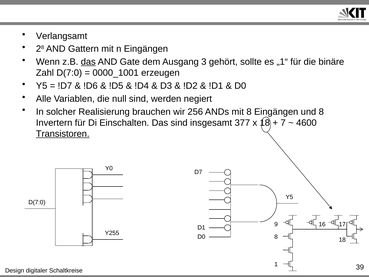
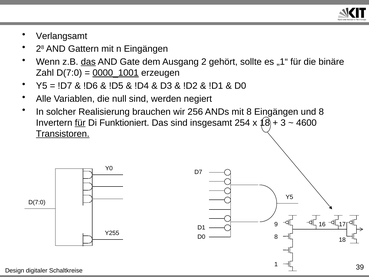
3: 3 -> 2 (204, 62)
0000_1001 underline: none -> present (116, 73)
für underline: none -> present (80, 123)
Einschalten: Einschalten -> Funktioniert (124, 123)
377: 377 -> 254 (242, 123)
7: 7 -> 3 (283, 123)
